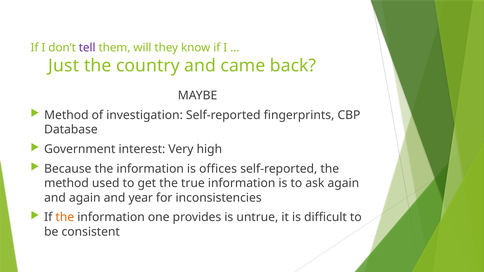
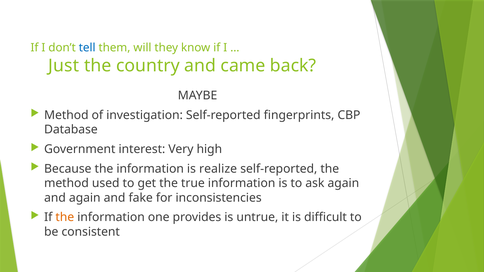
tell colour: purple -> blue (87, 48)
offices: offices -> realize (218, 169)
year: year -> fake (141, 198)
